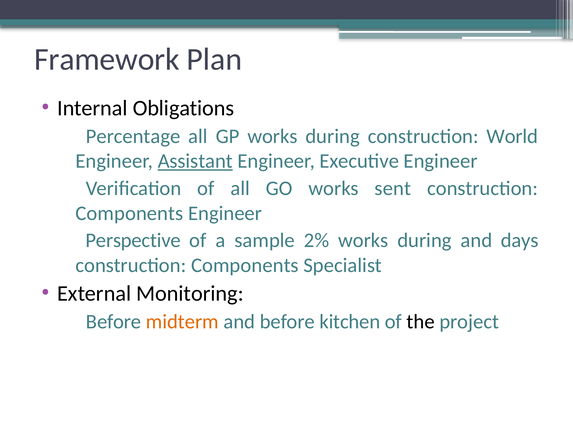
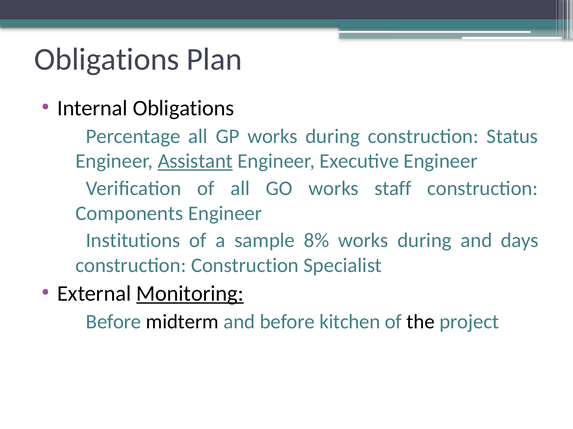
Framework: Framework -> Obligations (107, 59)
World: World -> Status (512, 137)
sent: sent -> staff (393, 189)
Perspective: Perspective -> Institutions (133, 241)
2%: 2% -> 8% (317, 241)
Components: Components -> Construction (245, 266)
Monitoring underline: none -> present (190, 294)
midterm colour: orange -> black (182, 322)
